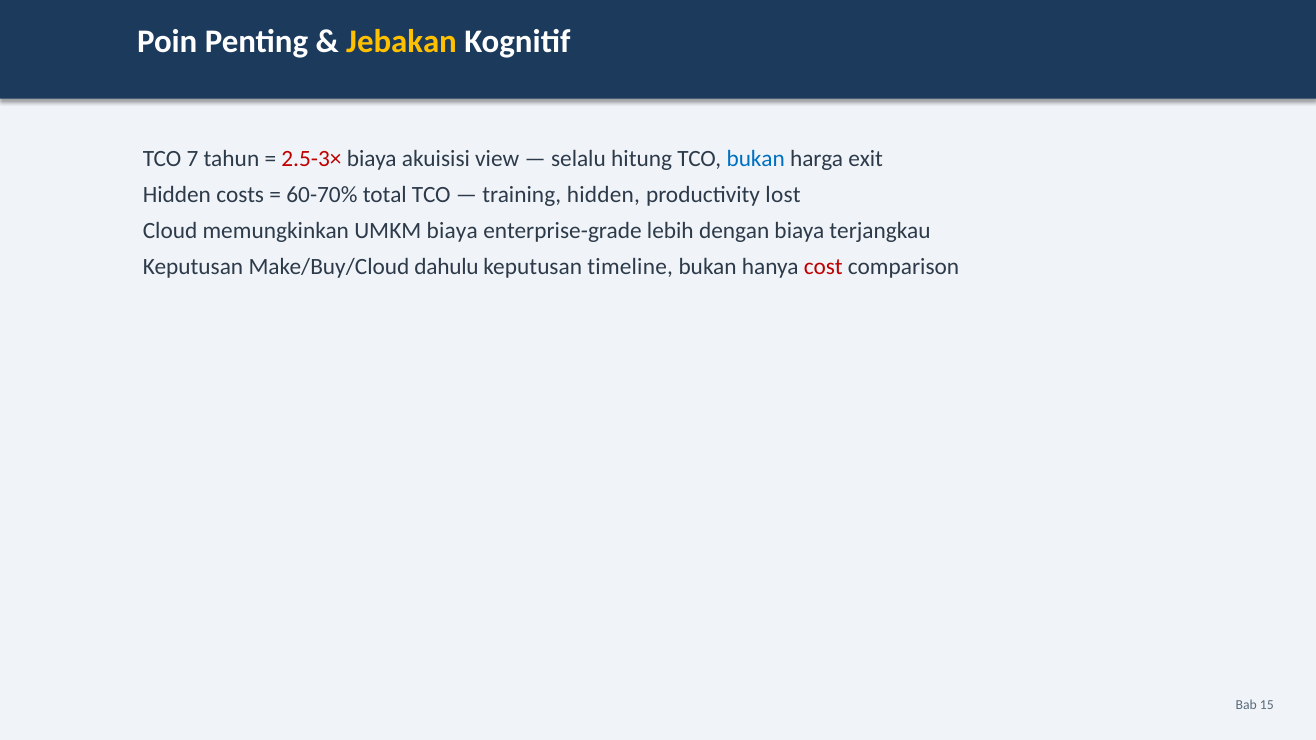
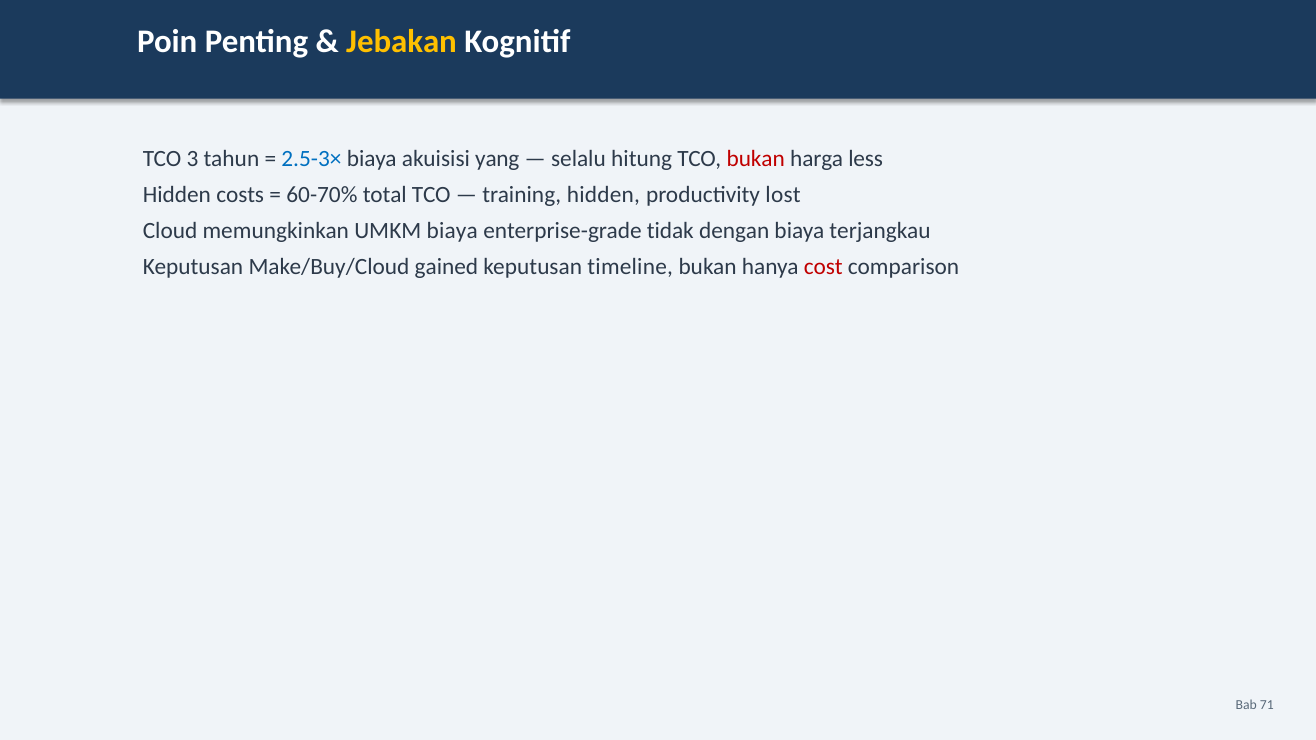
7: 7 -> 3 (192, 159)
2.5-3× colour: red -> blue (311, 159)
view: view -> yang (497, 159)
bukan colour: blue -> red (756, 159)
exit: exit -> less (866, 159)
lebih: lebih -> tidak (670, 231)
dahulu: dahulu -> gained (446, 267)
15: 15 -> 71 (1267, 705)
